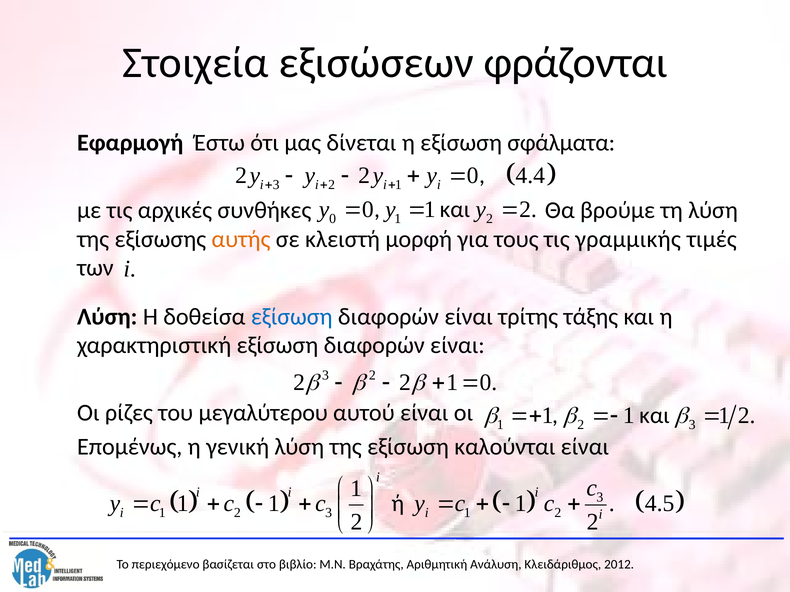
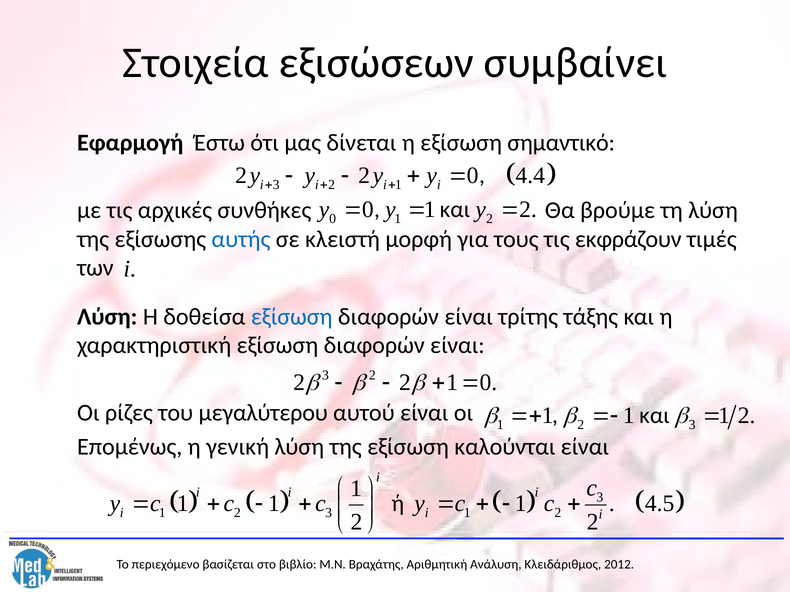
φράζονται: φράζονται -> συμβαίνει (576, 63)
σφάλματα: σφάλματα -> σημαντικό (561, 143)
αυτής colour: orange -> blue (241, 239)
γραμμικής: γραμμικής -> εκφράζουν (628, 239)
